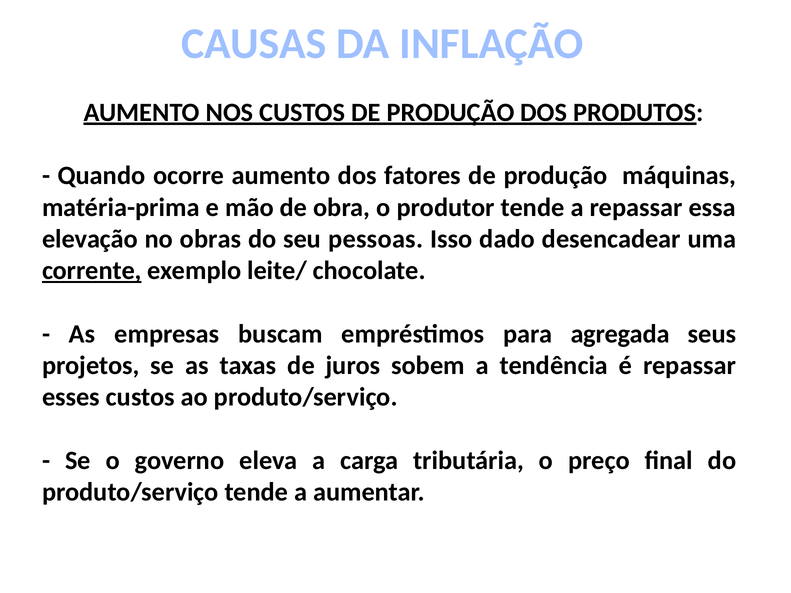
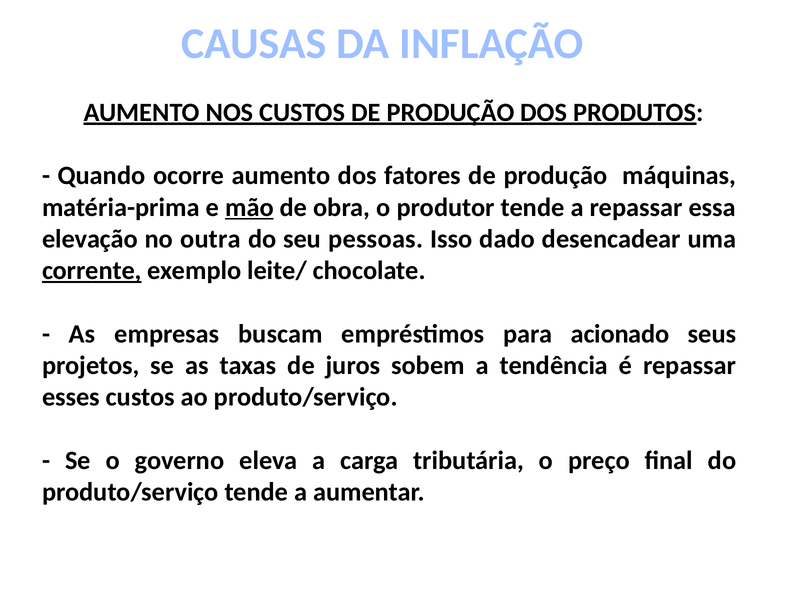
mão underline: none -> present (249, 208)
obras: obras -> outra (211, 239)
agregada: agregada -> acionado (620, 334)
